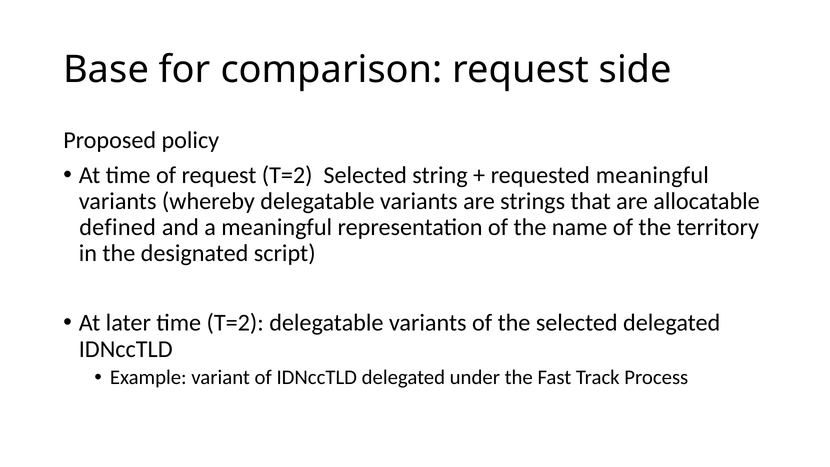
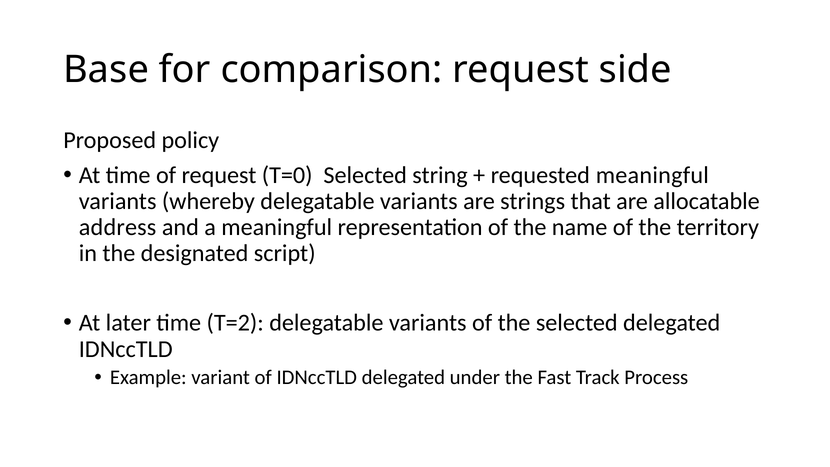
request T=2: T=2 -> T=0 (287, 175)
defined: defined -> address (118, 227)
